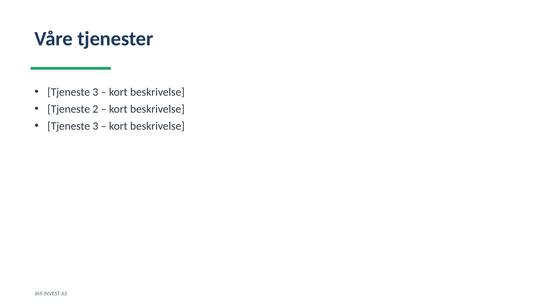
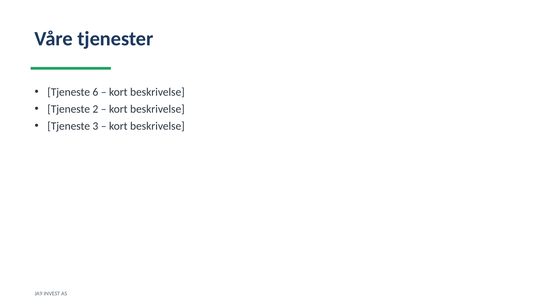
3: 3 -> 6 (95, 92)
